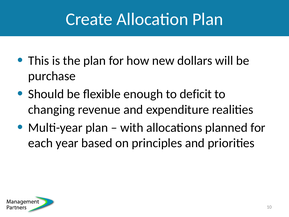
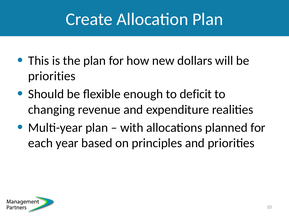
purchase: purchase -> priorities (52, 76)
